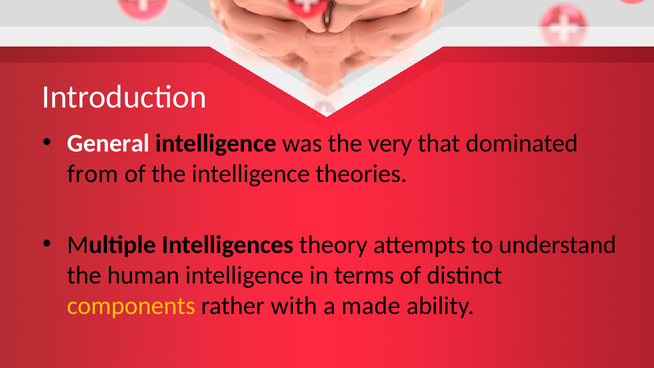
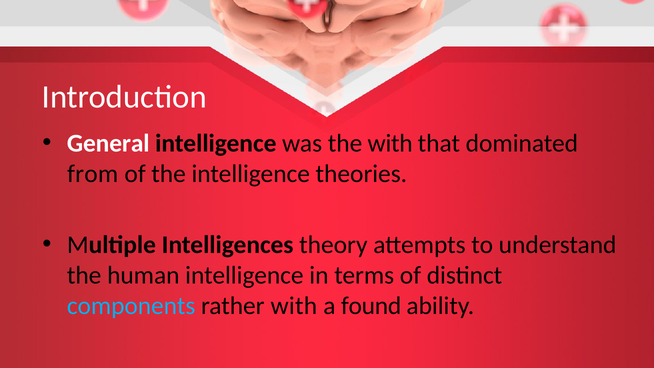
the very: very -> with (390, 143)
components colour: yellow -> light blue (131, 306)
made: made -> found (371, 306)
